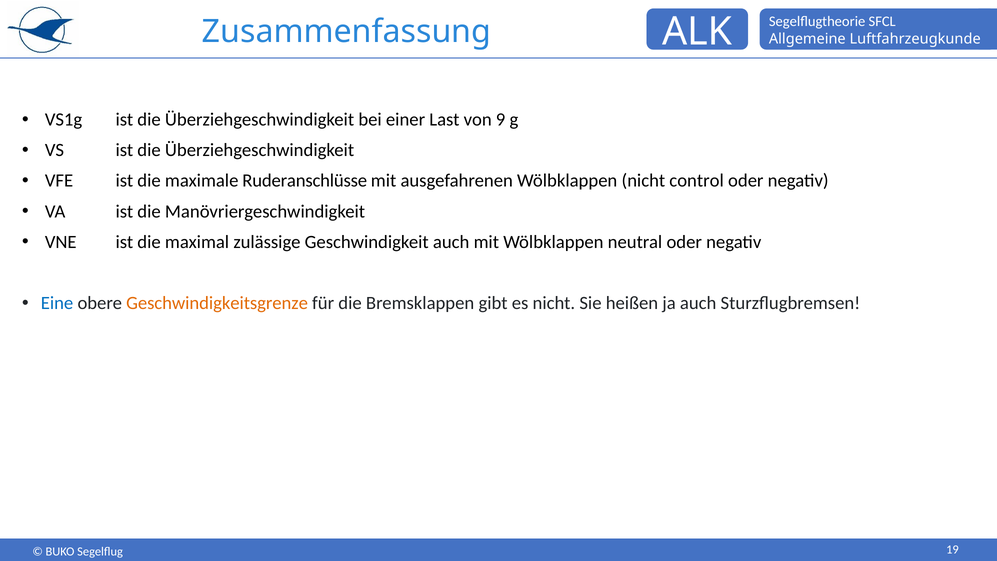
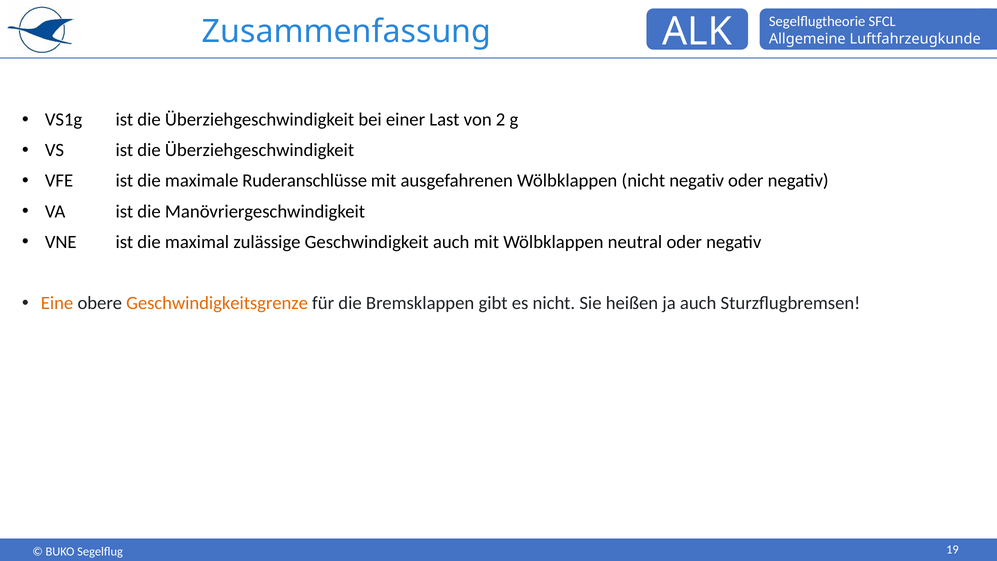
9: 9 -> 2 (501, 120)
nicht control: control -> negativ (697, 181)
Eine colour: blue -> orange (57, 303)
